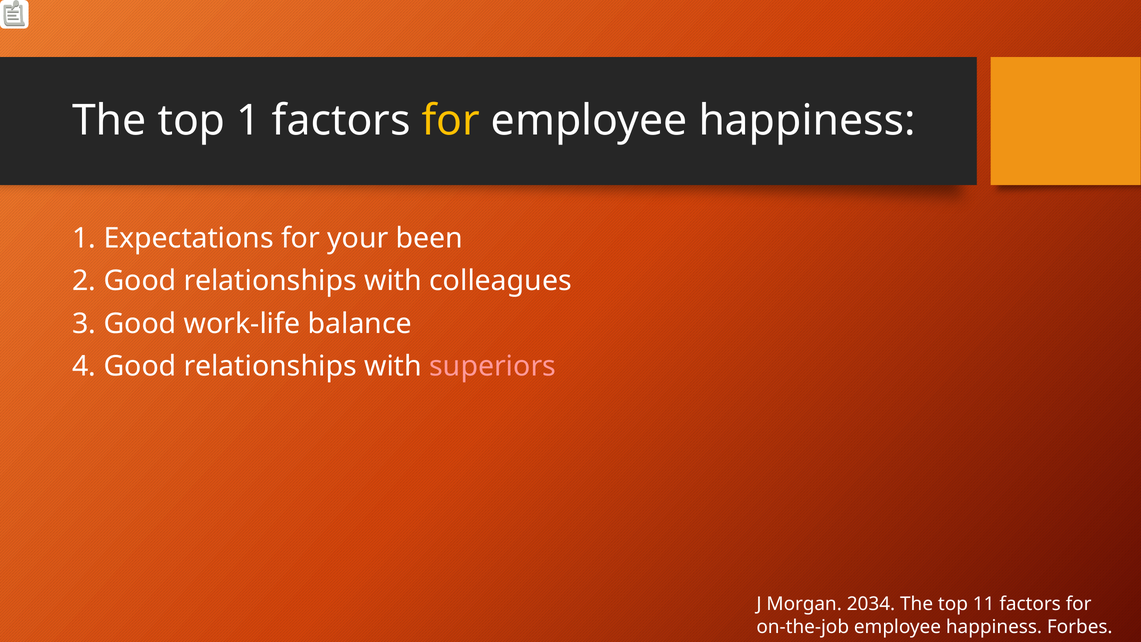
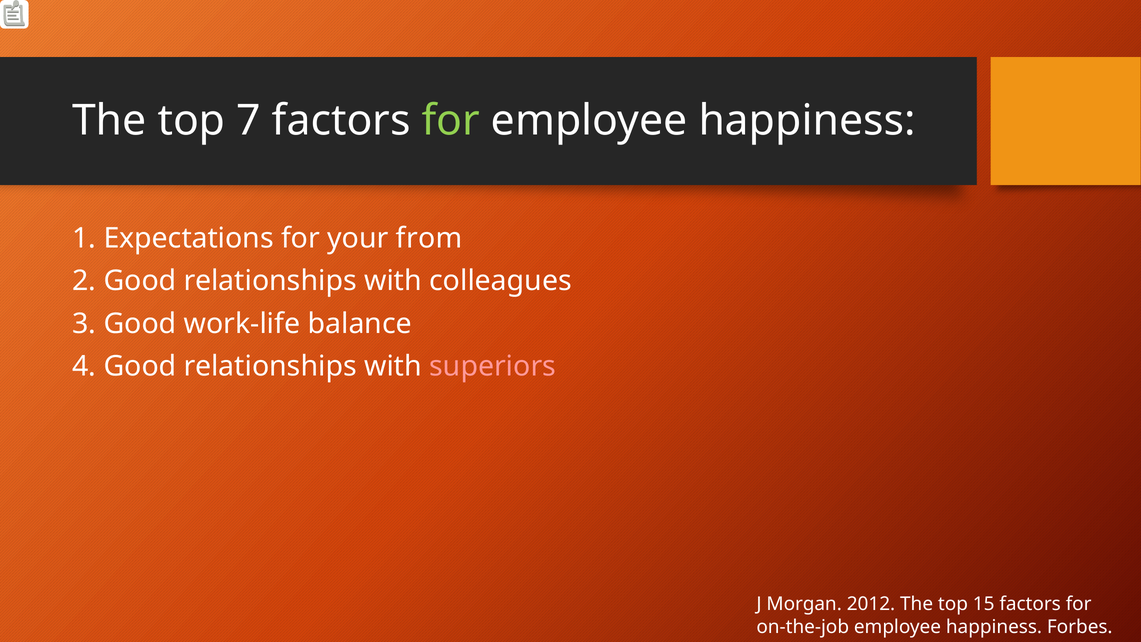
top 1: 1 -> 7 (249, 121)
for colour: yellow -> light green (451, 121)
been: been -> from (429, 238)
2034: 2034 -> 2012 (871, 604)
11: 11 -> 15 (984, 604)
